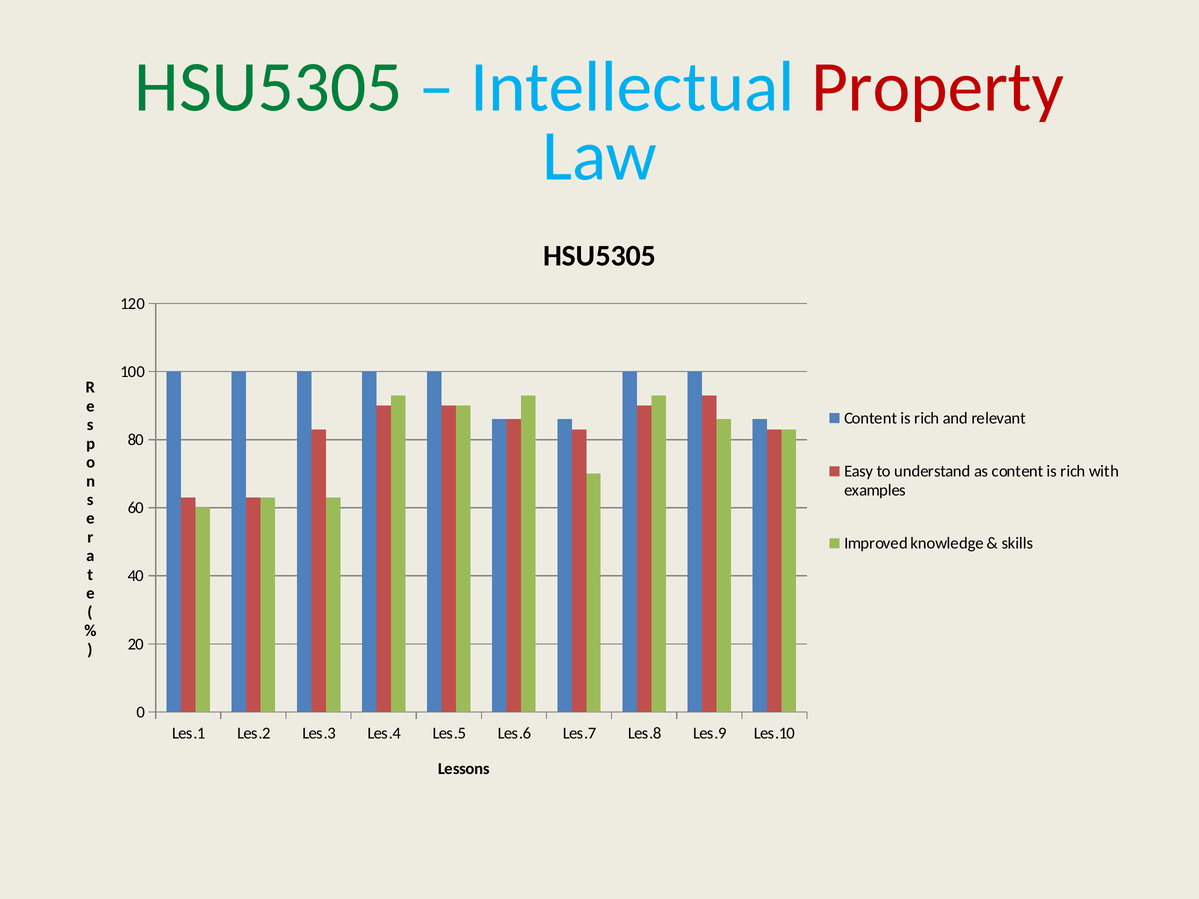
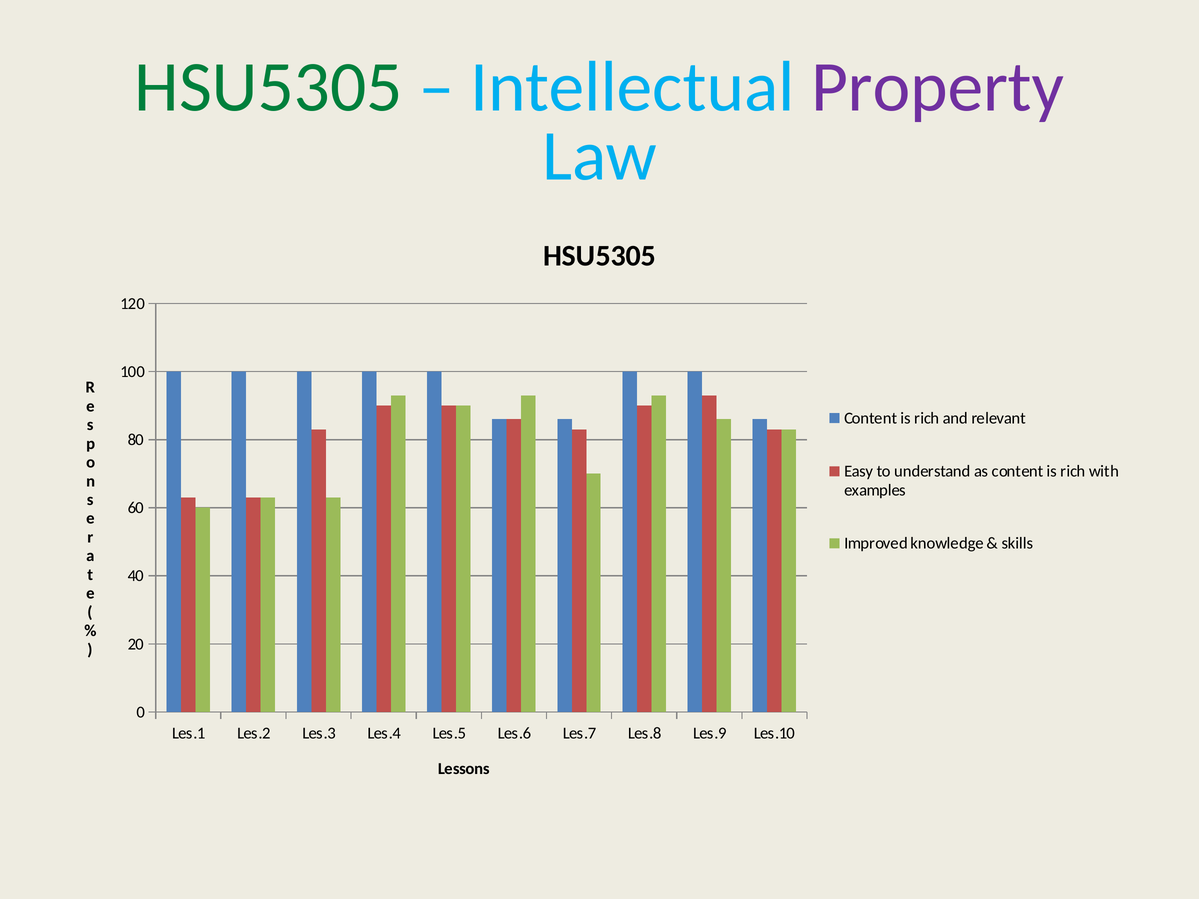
Property colour: red -> purple (938, 87)
